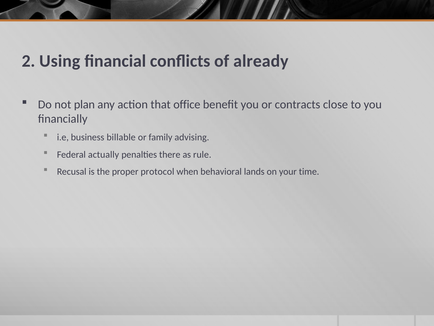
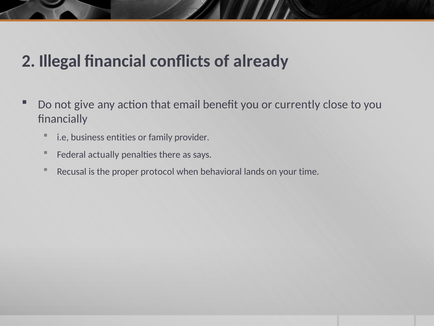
Using: Using -> Illegal (60, 61)
plan: plan -> give (84, 104)
office: office -> email (187, 104)
contracts: contracts -> currently (297, 104)
billable: billable -> entities (121, 137)
advising: advising -> provider (192, 137)
rule: rule -> says (202, 154)
